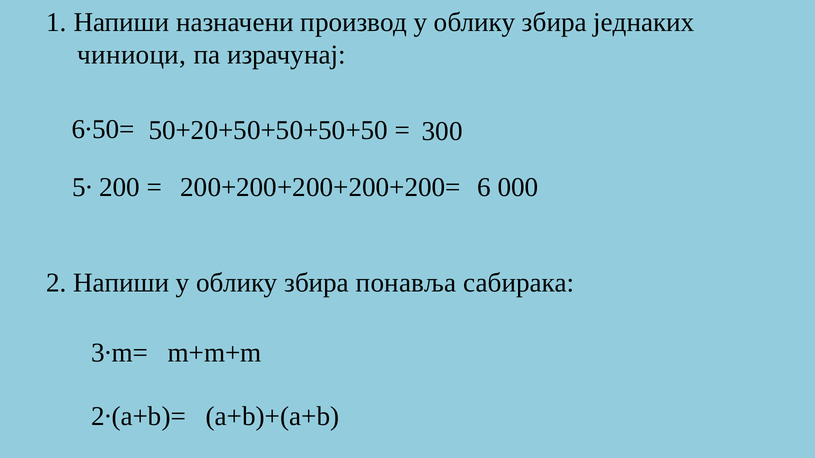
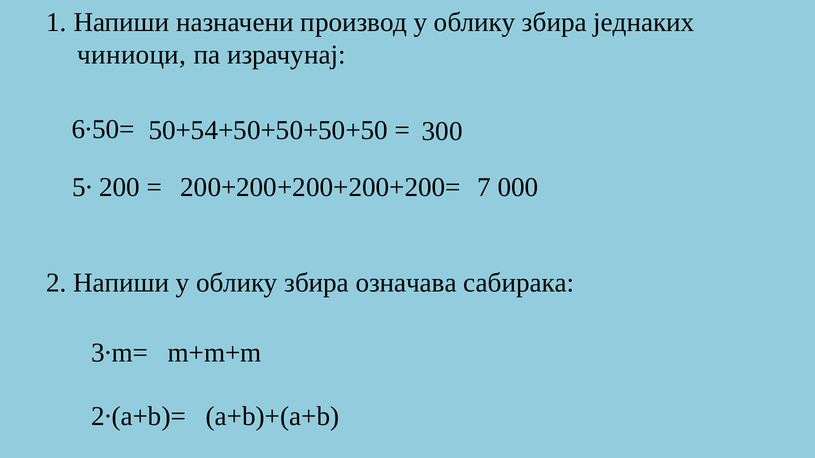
50+20+50+50+50+50: 50+20+50+50+50+50 -> 50+54+50+50+50+50 (268, 130)
6: 6 -> 7 (484, 188)
понавља: понавља -> означава (406, 283)
